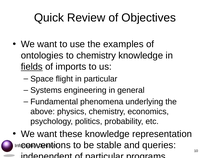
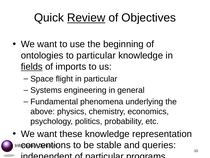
Review underline: none -> present (86, 18)
examples: examples -> beginning (123, 44)
to chemistry: chemistry -> particular (96, 55)
